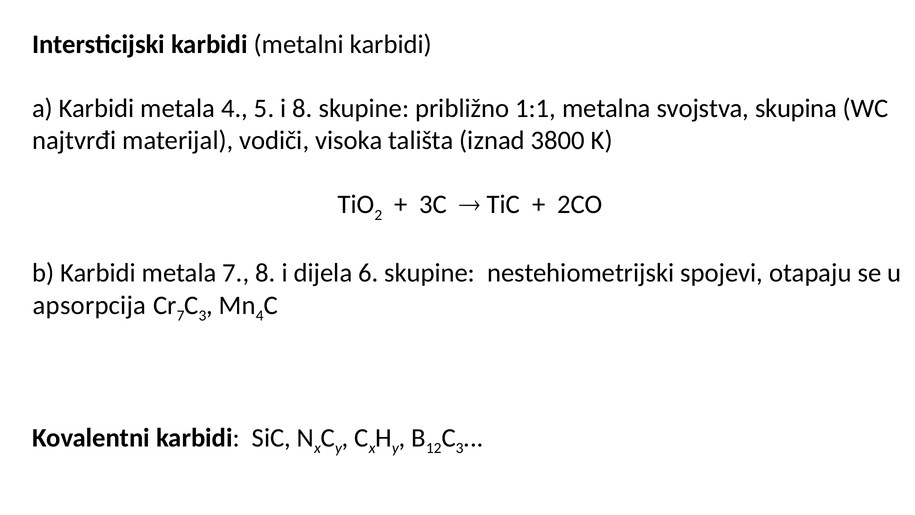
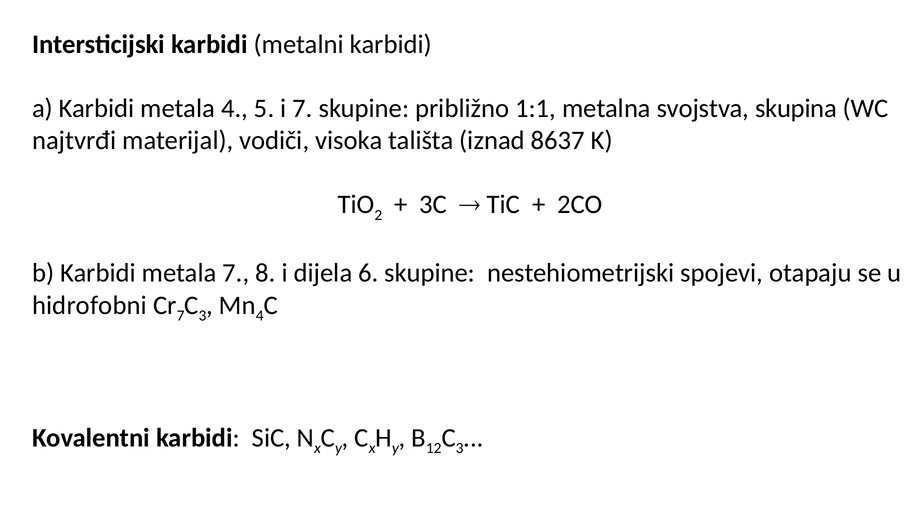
i 8: 8 -> 7 (302, 108)
3800: 3800 -> 8637 (558, 140)
apsorpcija: apsorpcija -> hidrofobni (90, 305)
